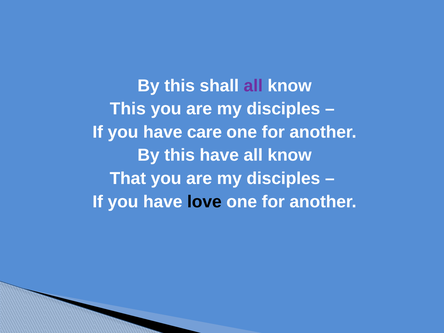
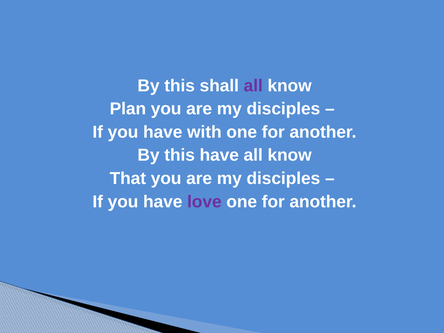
This: This -> Plan (128, 109)
care: care -> with (204, 132)
love colour: black -> purple (204, 202)
